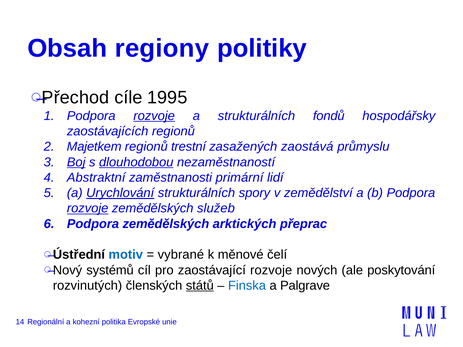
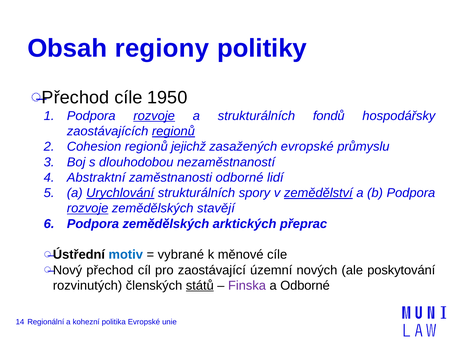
1995: 1995 -> 1950 (167, 98)
regionů underline: none -> present (173, 131)
Majetkem: Majetkem -> Cohesion (94, 147)
trestní: trestní -> jejichž (189, 147)
zasažených zaostává: zaostává -> evropské (307, 147)
Boj underline: present -> none (76, 162)
dlouhodobou underline: present -> none (136, 162)
zaměstnanosti primární: primární -> odborné (240, 178)
zemědělství underline: none -> present (318, 193)
služeb: služeb -> stavějí (216, 209)
měnové čelí: čelí -> cíle (277, 255)
systémů: systémů -> přechod (110, 270)
zaostávající rozvoje: rozvoje -> územní (271, 270)
Finska colour: blue -> purple (247, 286)
a Palgrave: Palgrave -> Odborné (305, 286)
